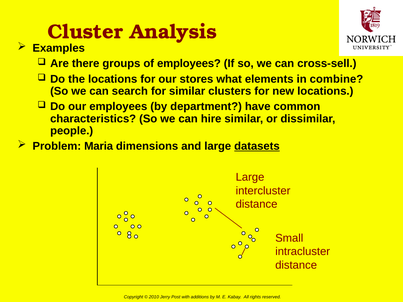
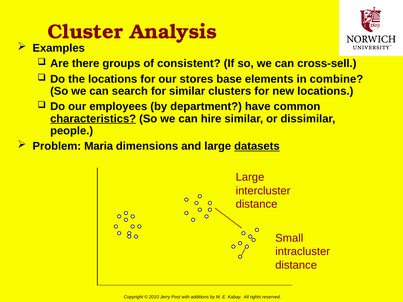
of employees: employees -> consistent (189, 64)
what: what -> base (229, 79)
characteristics underline: none -> present (93, 119)
